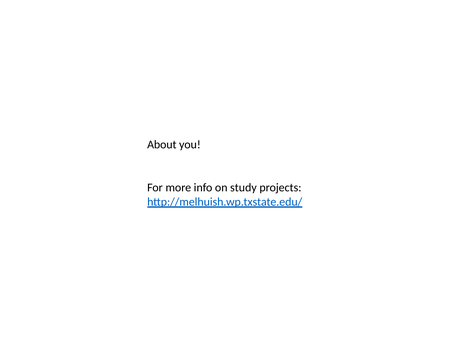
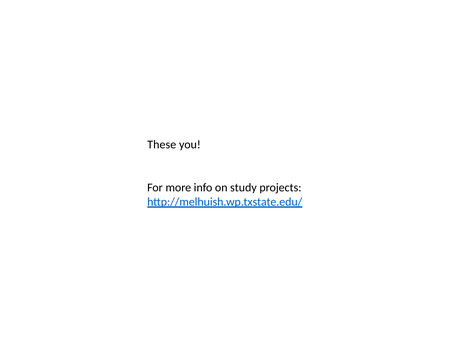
About: About -> These (162, 144)
